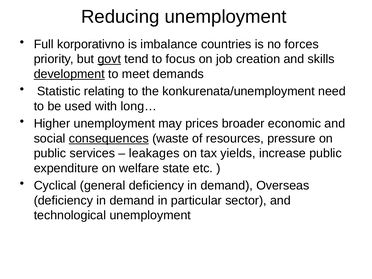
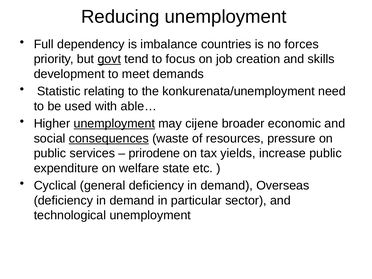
korporativno: korporativno -> dependency (91, 44)
development underline: present -> none (69, 74)
long…: long… -> able… (139, 106)
unemployment underline: none -> present (114, 124)
prices: prices -> cijene (202, 124)
leakages: leakages -> prirodene (154, 153)
